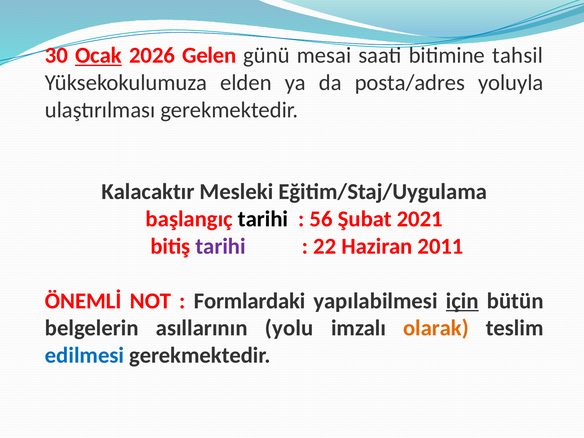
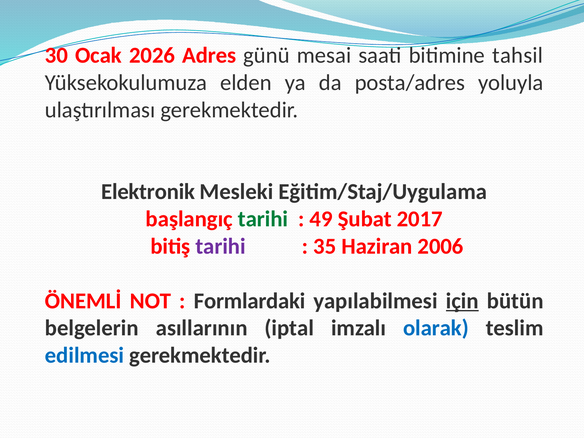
Ocak underline: present -> none (98, 55)
Gelen: Gelen -> Adres (209, 55)
Kalacaktır: Kalacaktır -> Elektronik (148, 192)
tarihi colour: black -> green (263, 219)
56: 56 -> 49 (321, 219)
2021: 2021 -> 2017 (420, 219)
22: 22 -> 35 (325, 246)
2011: 2011 -> 2006 (441, 246)
yolu: yolu -> iptal (289, 328)
olarak colour: orange -> blue (436, 328)
